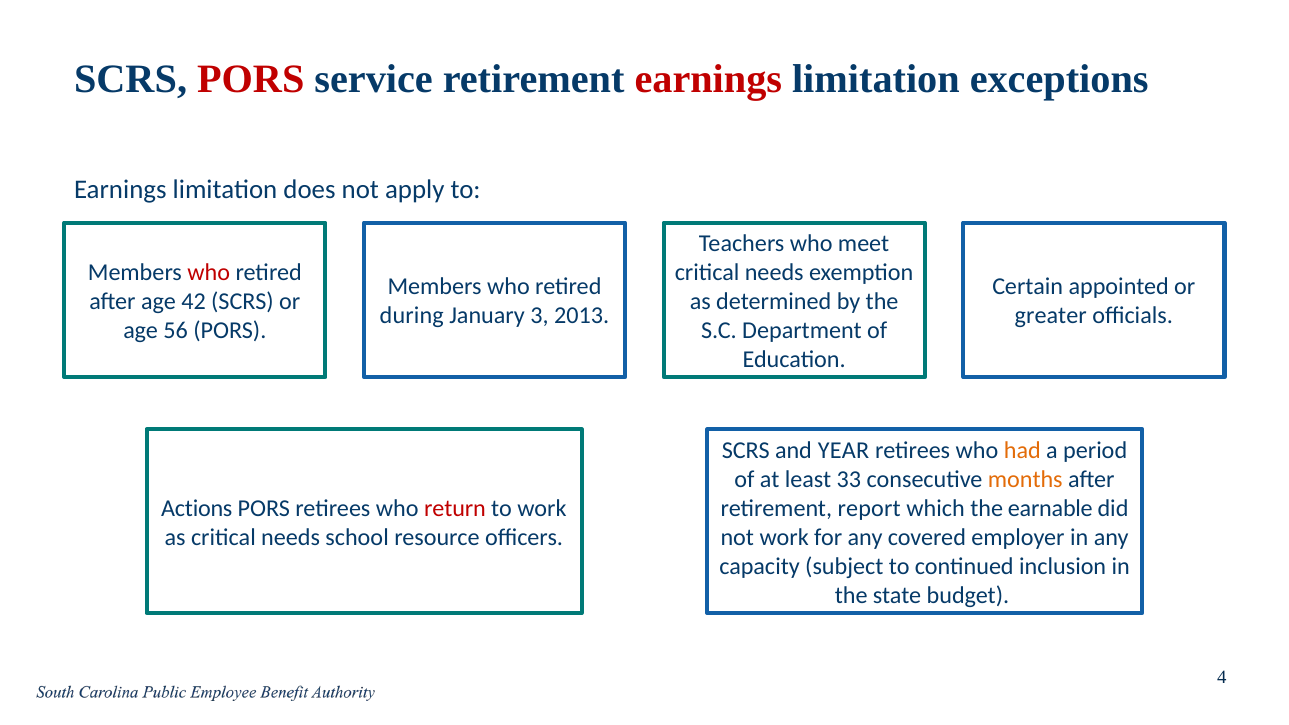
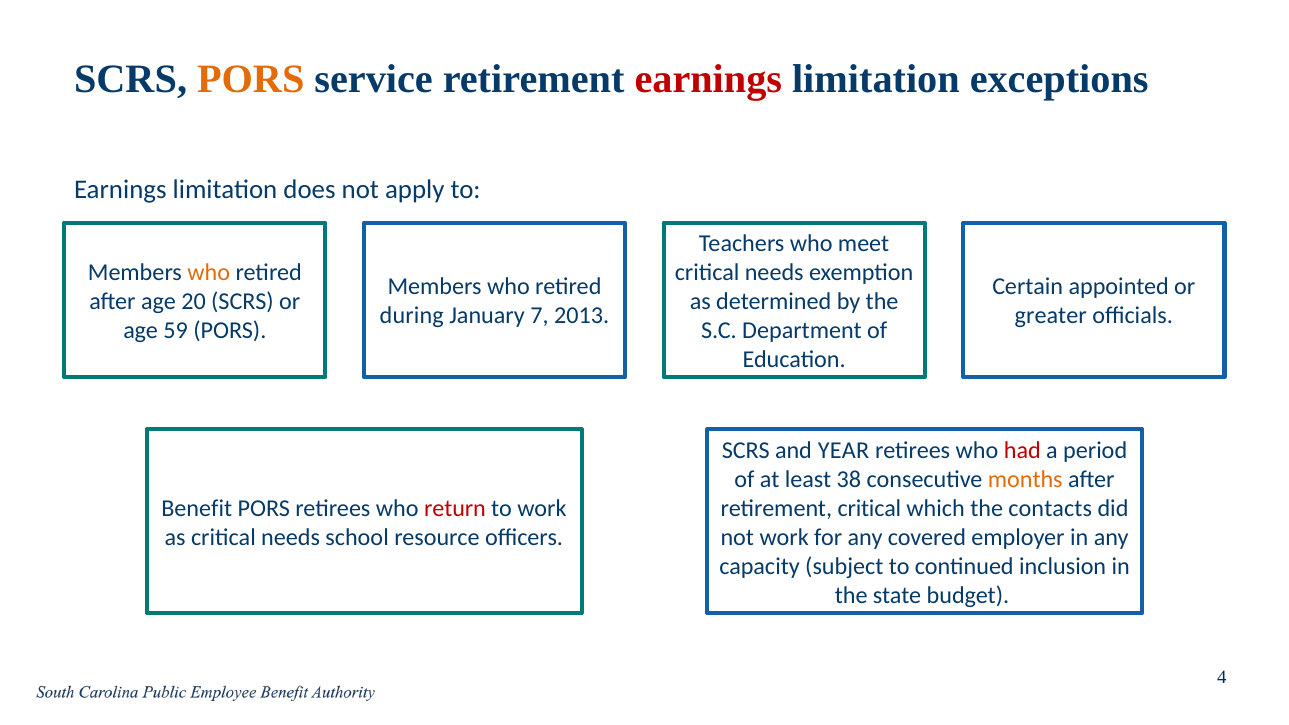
PORS colour: red -> orange (251, 79)
who colour: red -> orange (209, 273)
42: 42 -> 20 (194, 302)
3: 3 -> 7 (539, 316)
56: 56 -> 59 (176, 331)
had colour: orange -> red (1022, 450)
33: 33 -> 38 (849, 479)
Actions: Actions -> Benefit (197, 508)
retirement report: report -> critical (869, 508)
earnable: earnable -> contacts (1050, 508)
